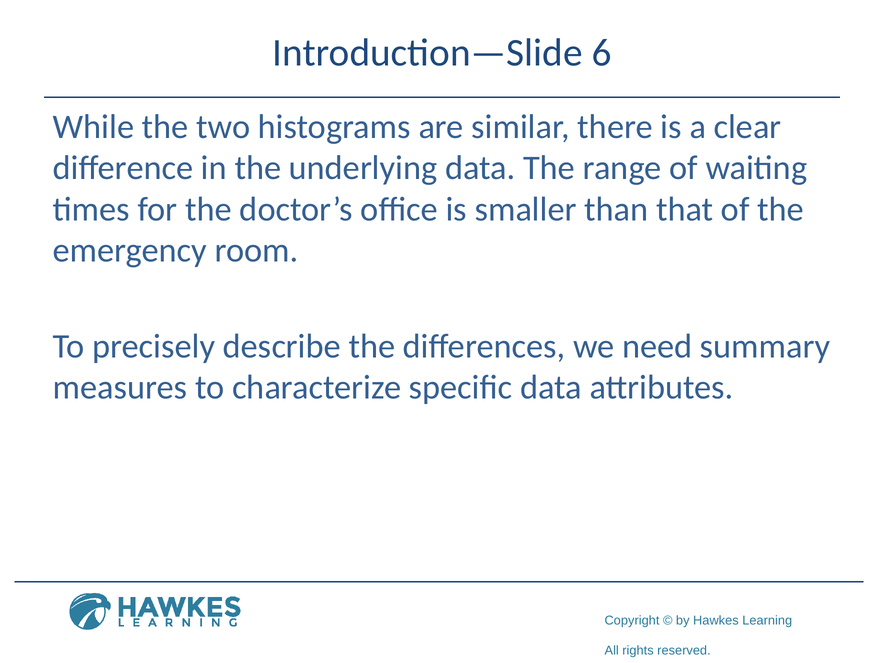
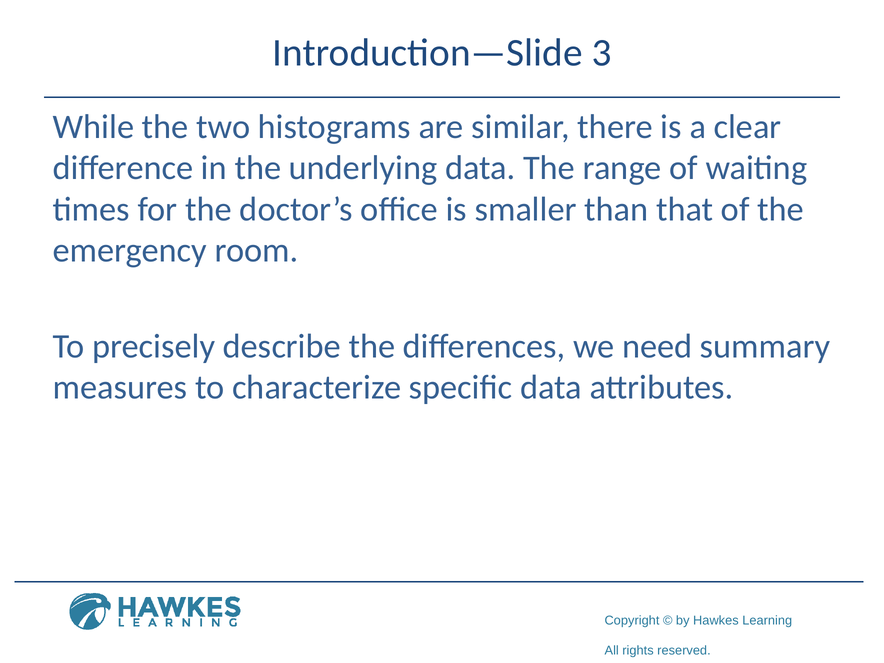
6: 6 -> 3 (602, 53)
